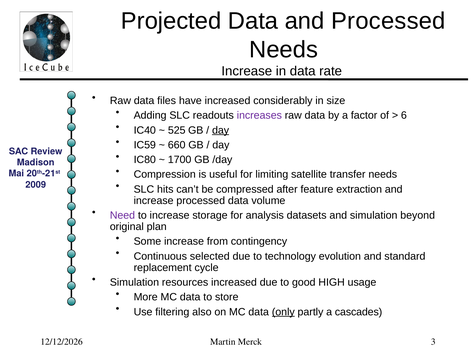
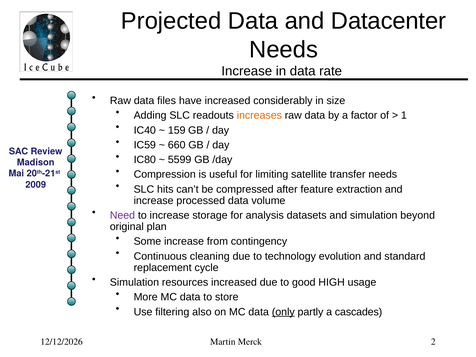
and Processed: Processed -> Datacenter (389, 21)
increases colour: purple -> orange (259, 115)
6: 6 -> 1 (404, 115)
525: 525 -> 159 (177, 130)
day underline: present -> none (221, 130)
1700: 1700 -> 5599 (180, 160)
selected: selected -> cleaning (210, 256)
3: 3 -> 2 (433, 342)
